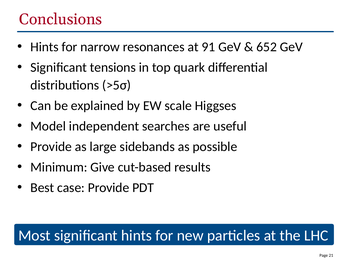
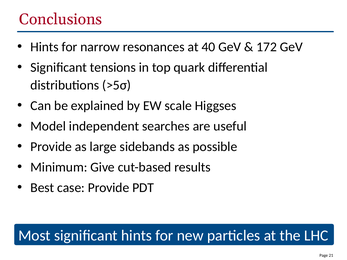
91: 91 -> 40 (208, 47)
652: 652 -> 172 (267, 47)
